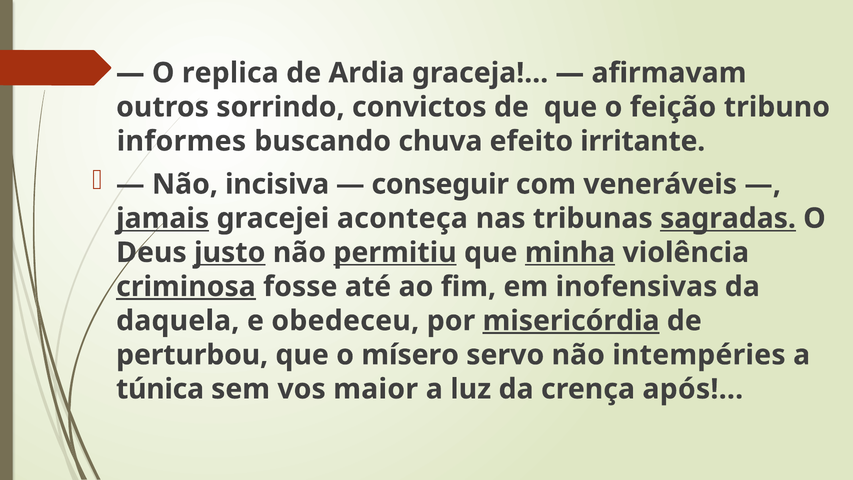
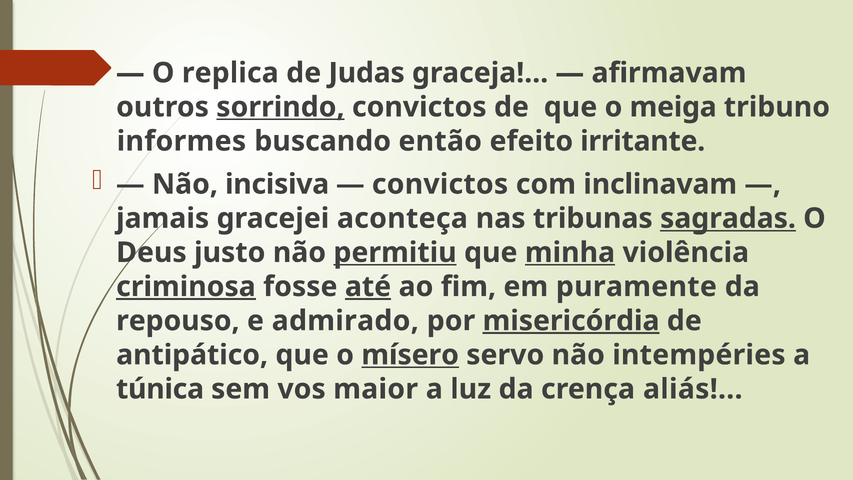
Ardia: Ardia -> Judas (367, 73)
sorrindo underline: none -> present (280, 107)
feição: feição -> meiga (673, 107)
chuva: chuva -> então (440, 141)
conseguir: conseguir -> convictos (440, 184)
veneráveis: veneráveis -> inclinavam (660, 184)
jamais underline: present -> none (163, 218)
justo underline: present -> none (230, 252)
até underline: none -> present (368, 287)
inofensivas: inofensivas -> puramente (636, 287)
daquela: daquela -> repouso (178, 321)
obedeceu: obedeceu -> admirado (345, 321)
perturbou: perturbou -> antipático (192, 355)
mísero underline: none -> present (410, 355)
após: após -> aliás (693, 389)
